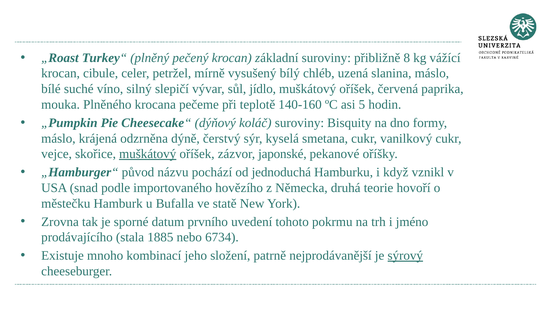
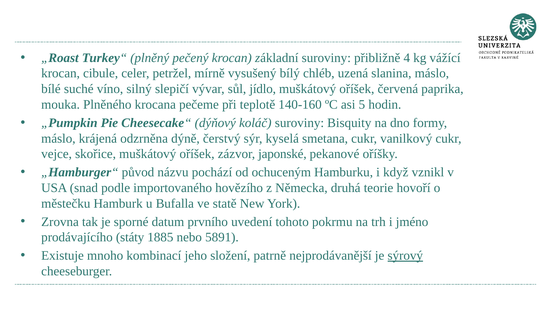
8: 8 -> 4 (407, 58)
muškátový underline: present -> none (148, 154)
jednoduchá: jednoduchá -> ochuceným (281, 172)
stala: stala -> státy (130, 238)
6734: 6734 -> 5891 (222, 238)
